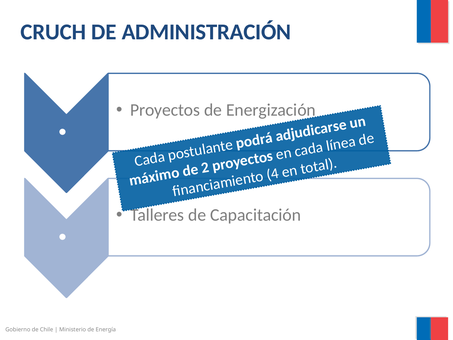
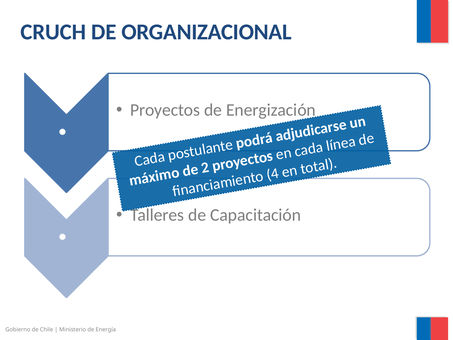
ADMINISTRACIÓN: ADMINISTRACIÓN -> ORGANIZACIONAL (206, 32)
